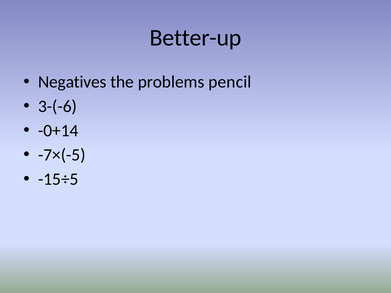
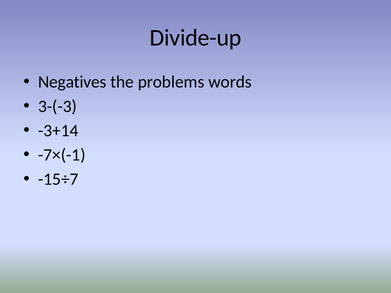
Better-up: Better-up -> Divide-up (196, 38)
pencil: pencil -> words (230, 82)
3-(-6: 3-(-6 -> 3-(-3 (58, 106)
-0+14: -0+14 -> -3+14 (58, 131)
-7×(-5: -7×(-5 -> -7×(-1 (62, 155)
-15÷5: -15÷5 -> -15÷7 (58, 179)
